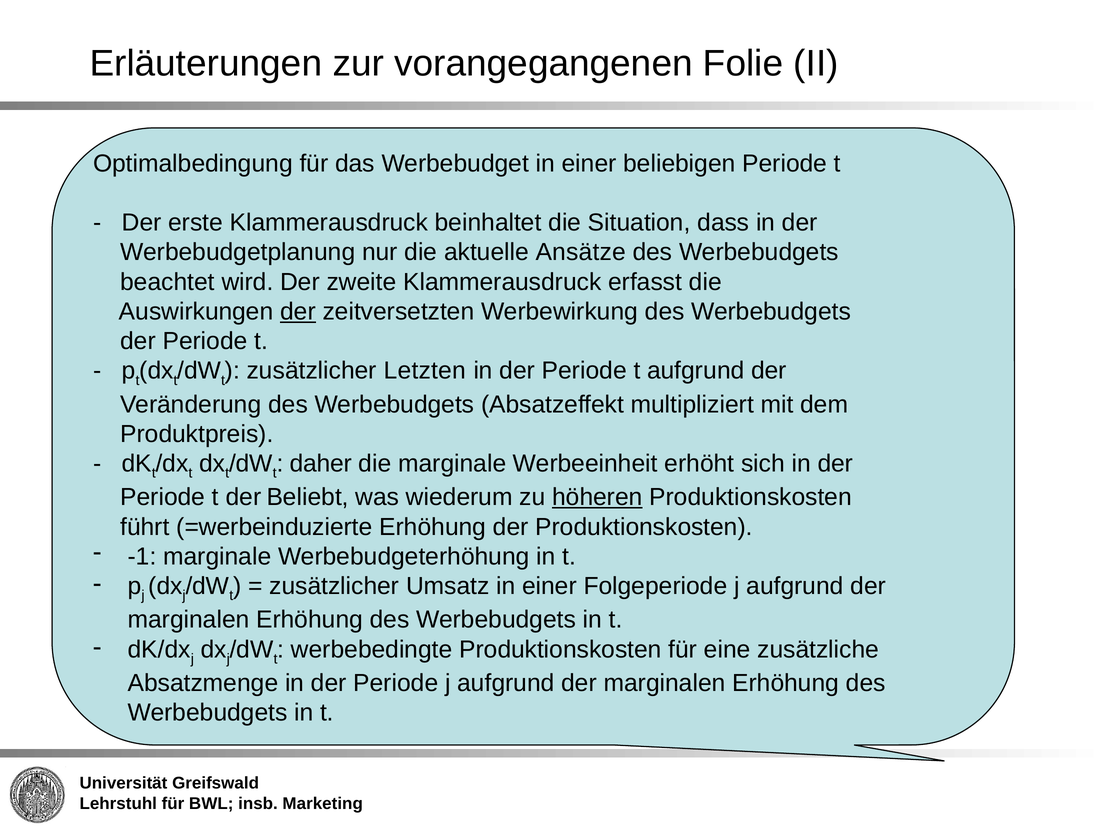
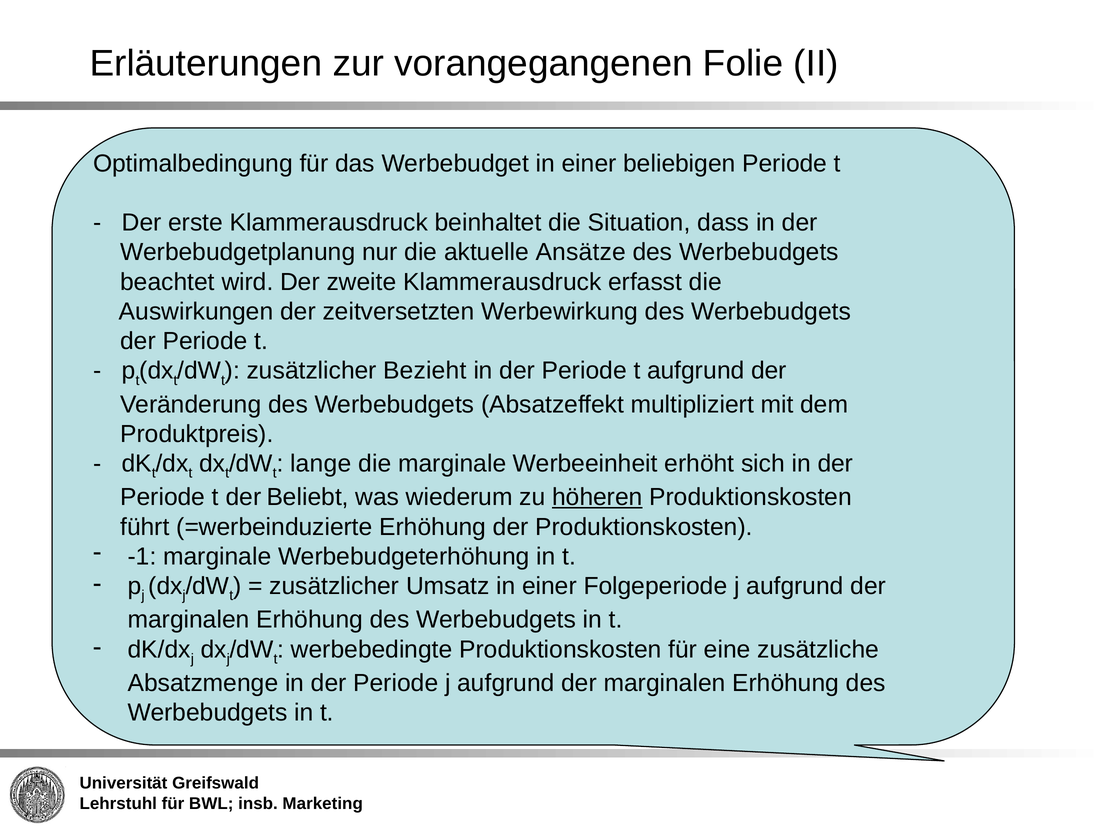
der underline: present -> none (298, 312)
Letzten: Letzten -> Bezieht (425, 371)
daher: daher -> lange (321, 464)
